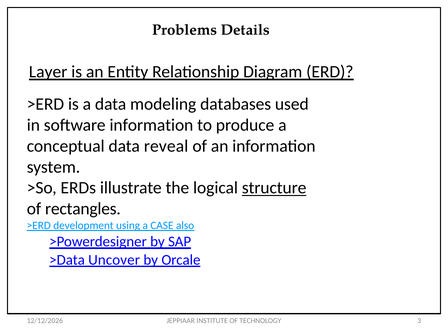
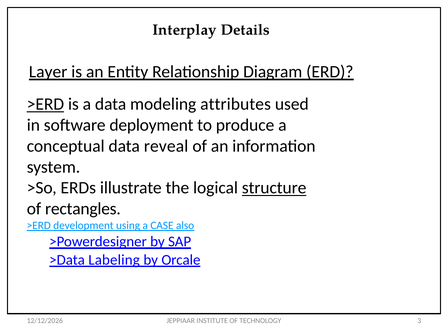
Problems: Problems -> Interplay (184, 30)
>ERD underline: none -> present (45, 104)
databases: databases -> attributes (236, 104)
software information: information -> deployment (151, 125)
Uncover: Uncover -> Labeling (114, 260)
